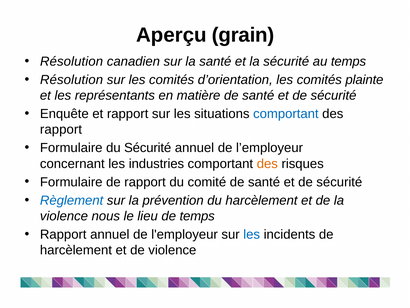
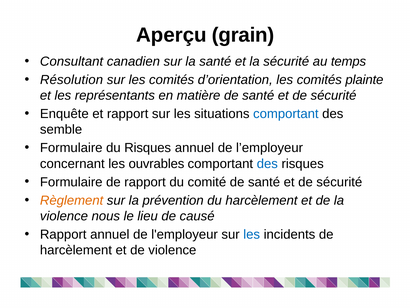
Résolution: Résolution -> Consultant (72, 61)
rapport: rapport -> semble (61, 129)
du Sécurité: Sécurité -> Risques (148, 148)
industries: industries -> ouvrables (156, 163)
des colour: orange -> blue (267, 163)
Règlement colour: blue -> orange (72, 200)
de temps: temps -> causé (197, 216)
